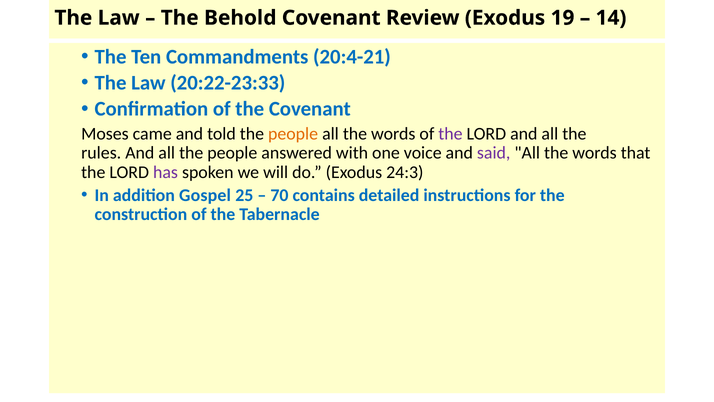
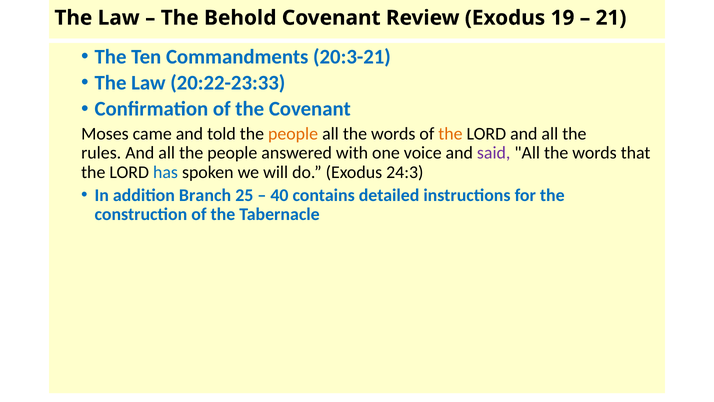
14: 14 -> 21 (611, 18)
20:4-21: 20:4-21 -> 20:3-21 (352, 57)
the colour: purple -> orange (450, 134)
has colour: purple -> blue (166, 172)
Gospel: Gospel -> Branch (205, 195)
70: 70 -> 40 (279, 195)
